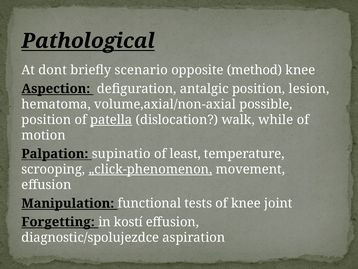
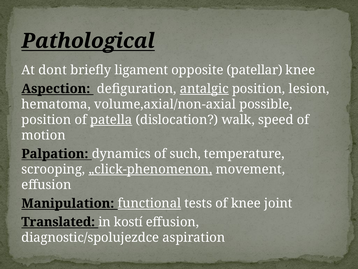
scenario: scenario -> ligament (141, 70)
method: method -> patellar (255, 70)
antalgic underline: none -> present (204, 89)
while: while -> speed (276, 120)
supinatio: supinatio -> dynamics (121, 154)
least: least -> such (185, 154)
functional underline: none -> present (149, 203)
Forgetting: Forgetting -> Translated (58, 222)
